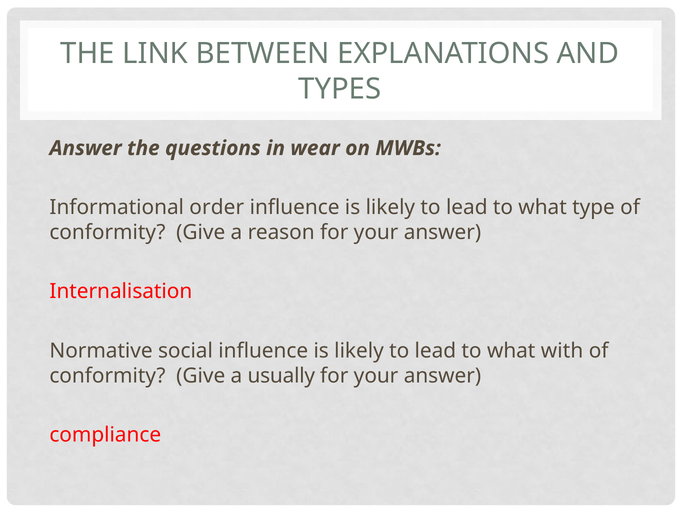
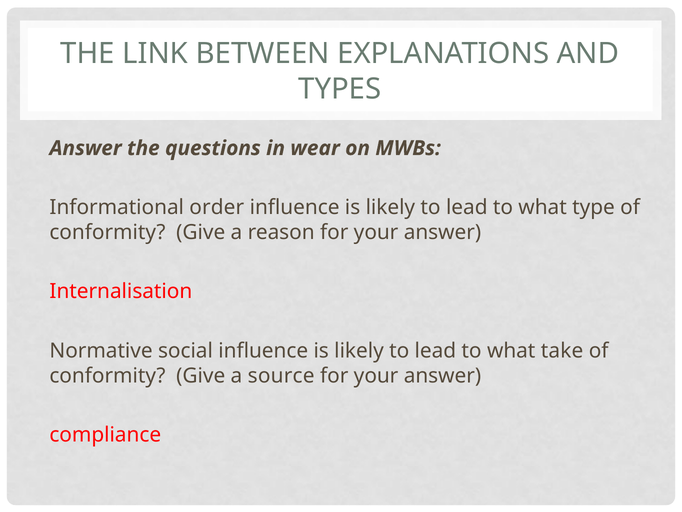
with: with -> take (562, 350)
usually: usually -> source (281, 375)
